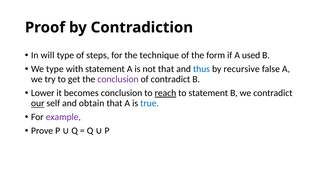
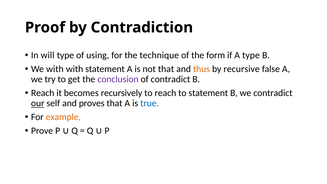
steps: steps -> using (98, 55)
A used: used -> type (251, 55)
We type: type -> with (55, 69)
thus colour: blue -> orange (202, 69)
Lower: Lower -> Reach (43, 93)
becomes conclusion: conclusion -> recursively (122, 93)
reach underline: present -> none (165, 93)
obtain: obtain -> proves (92, 103)
example colour: purple -> orange (63, 117)
